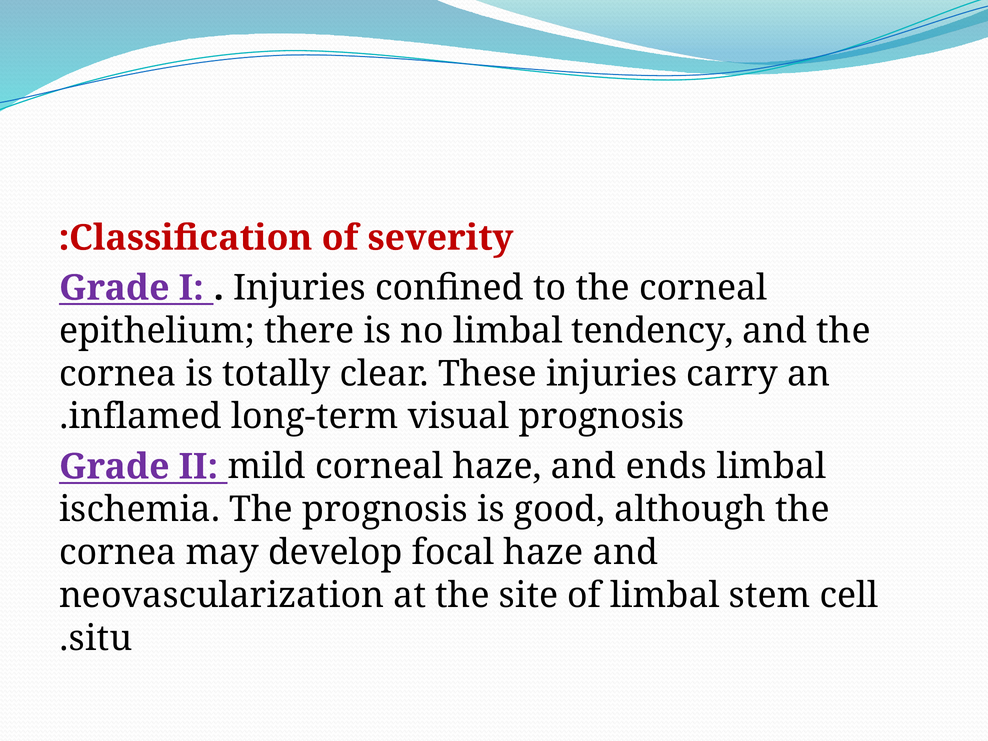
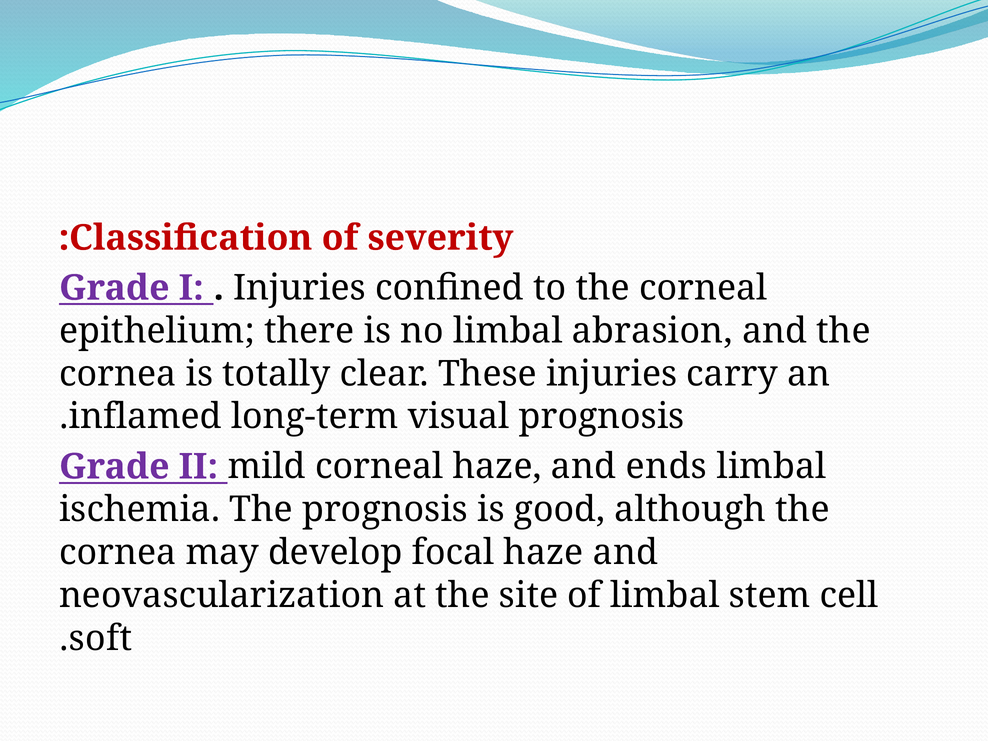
tendency: tendency -> abrasion (652, 331)
situ: situ -> soft (100, 638)
